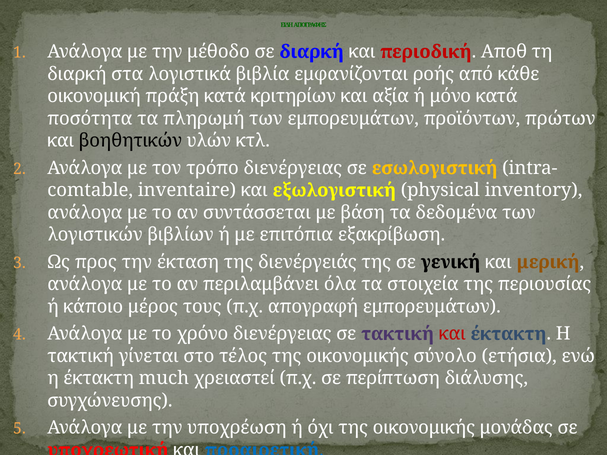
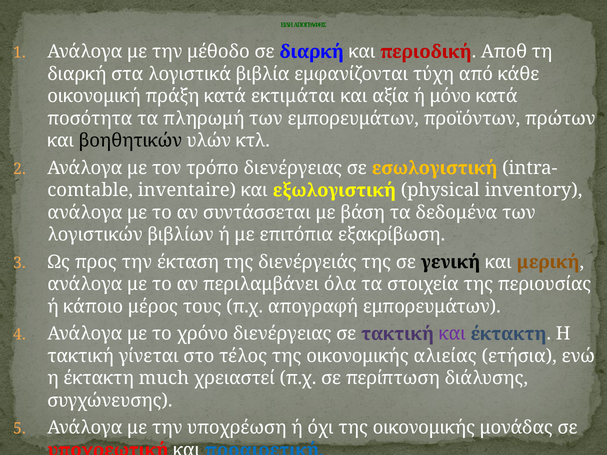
ροής: ροής -> τύχη (433, 74)
κριτηρίων: κριτηρίων -> εκτιμάται (293, 96)
και colour: red -> purple (452, 334)
σύνολο: σύνολο -> αλιείας (445, 356)
